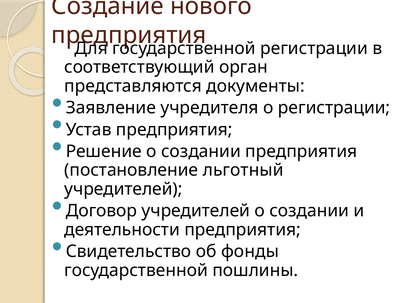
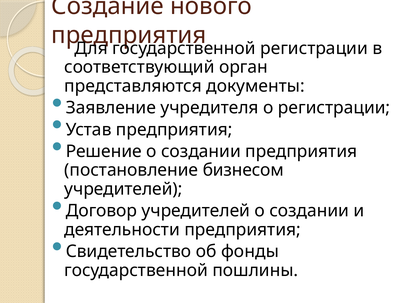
льготный: льготный -> бизнесом (243, 170)
